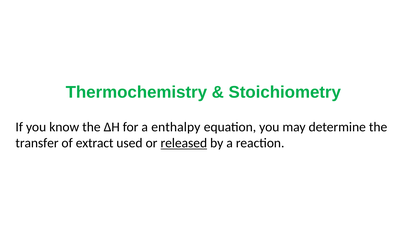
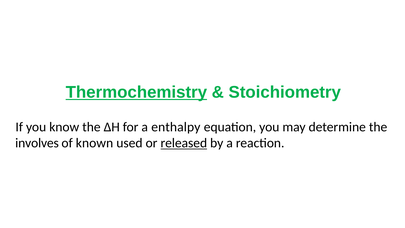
Thermochemistry underline: none -> present (136, 92)
transfer: transfer -> involves (37, 143)
extract: extract -> known (95, 143)
